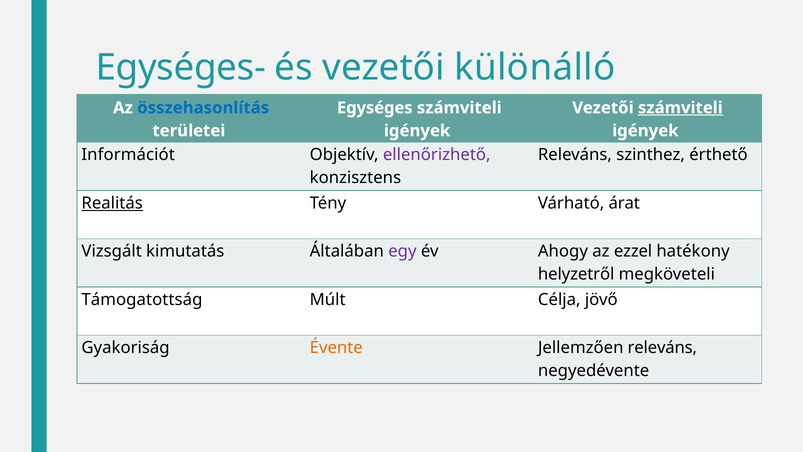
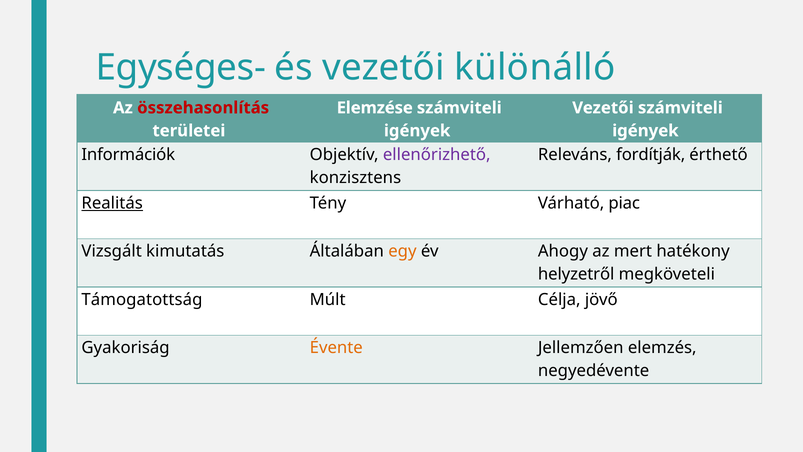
összehasonlítás colour: blue -> red (203, 108)
Egységes: Egységes -> Elemzése (375, 108)
számviteli underline: present -> none (680, 108)
Információt: Információt -> Információk (128, 155)
szinthez: szinthez -> fordítják (651, 155)
árat: árat -> piac (624, 203)
egy colour: purple -> orange (402, 251)
ezzel: ezzel -> mert (633, 251)
Jellemzően releváns: releváns -> elemzés (662, 347)
